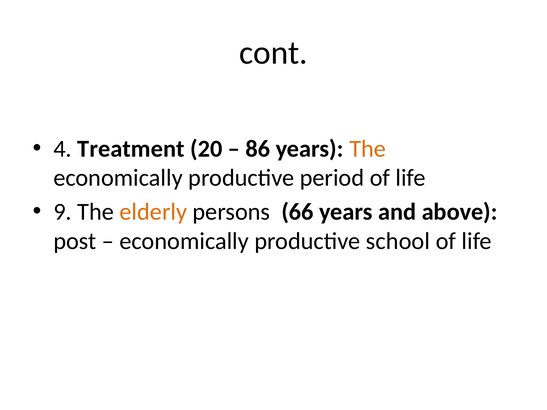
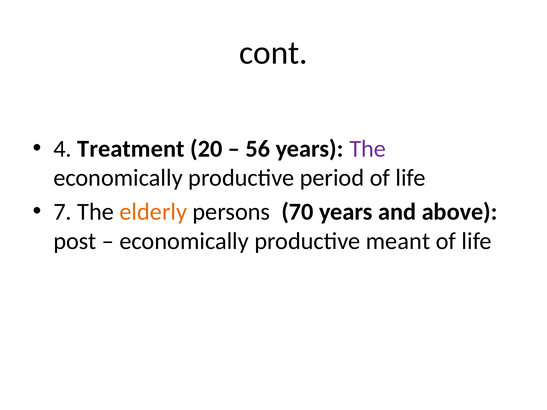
86: 86 -> 56 (258, 149)
The colour: orange -> purple (368, 149)
9: 9 -> 7 (63, 212)
66: 66 -> 70 (297, 212)
school: school -> meant (398, 241)
